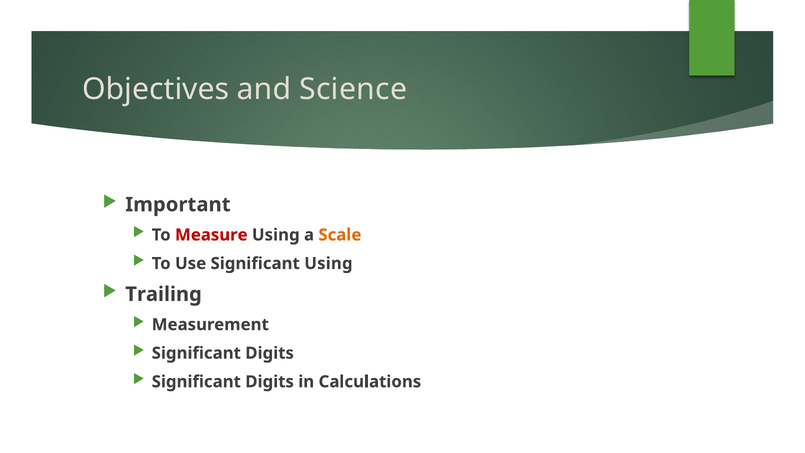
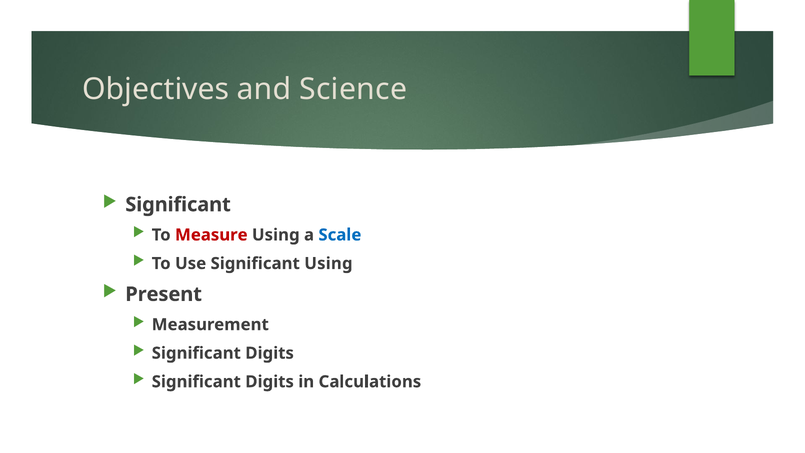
Important: Important -> Significant (178, 205)
Scale colour: orange -> blue (340, 235)
Trailing: Trailing -> Present (164, 294)
